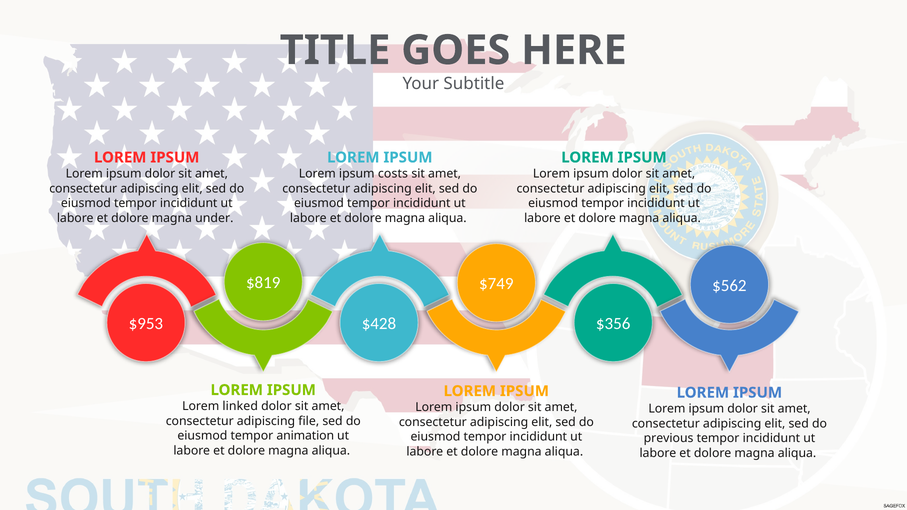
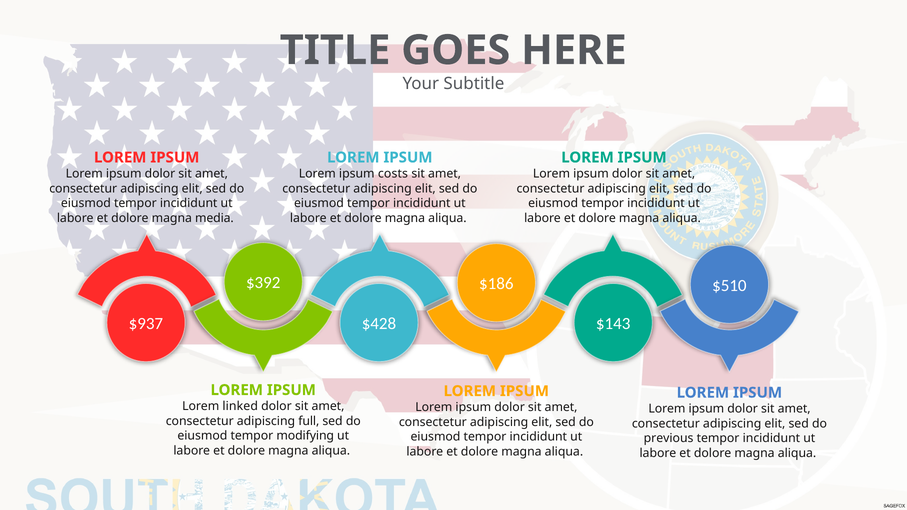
under: under -> media (214, 218)
$819: $819 -> $392 (263, 283)
$749: $749 -> $186 (496, 284)
$562: $562 -> $510 (729, 286)
$953: $953 -> $937 (146, 324)
$356: $356 -> $143 (613, 324)
file: file -> full (309, 421)
animation: animation -> modifying (305, 436)
